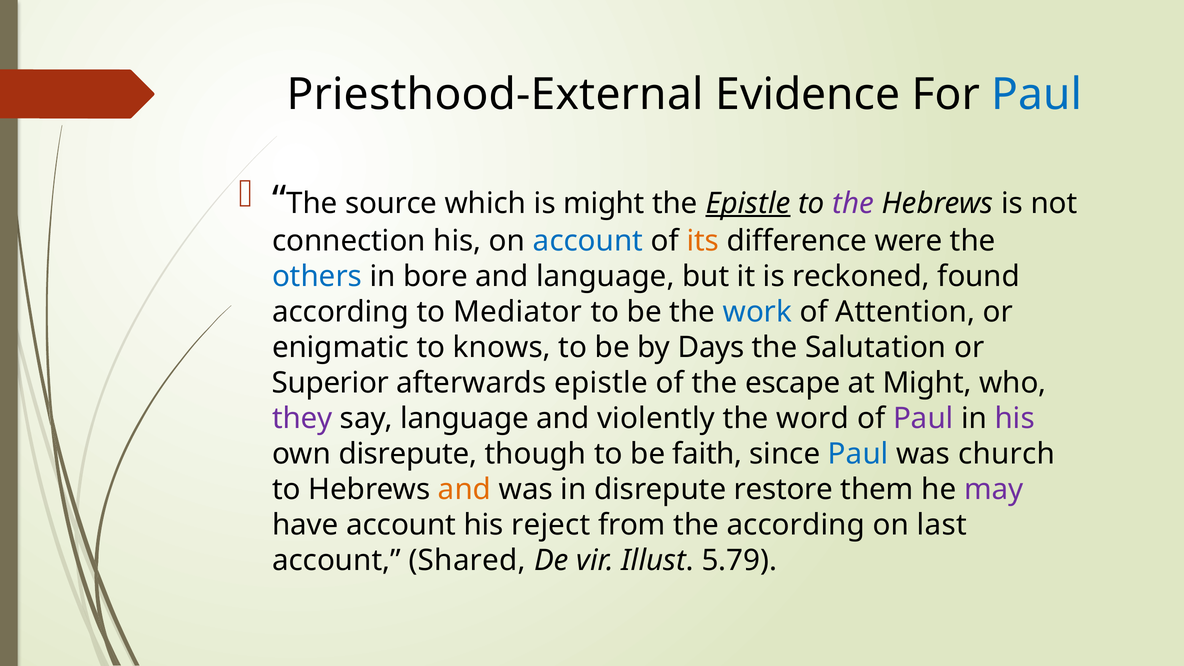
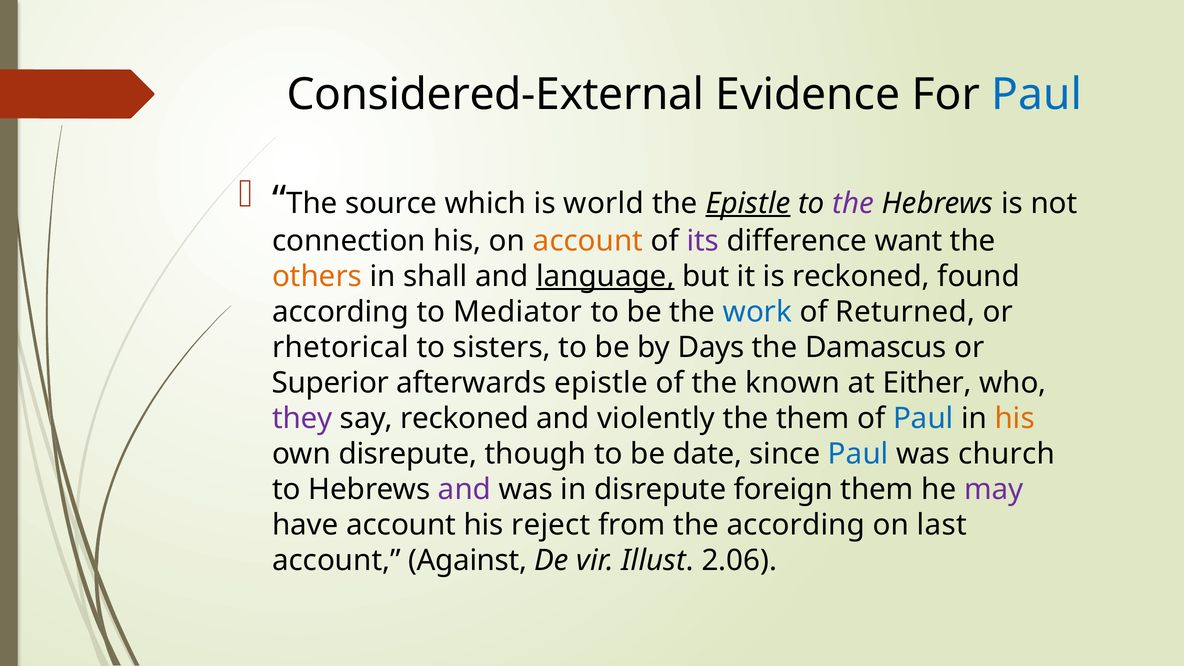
Priesthood-External: Priesthood-External -> Considered-External (495, 95)
is might: might -> world (604, 203)
account colour: blue -> orange (588, 241)
its colour: orange -> purple (703, 241)
were: were -> want (909, 241)
others colour: blue -> orange (317, 276)
bore: bore -> shall (435, 276)
language underline: none -> present (605, 276)
Attention: Attention -> Returned (905, 312)
enigmatic: enigmatic -> rhetorical (340, 347)
knows: knows -> sisters (502, 347)
Salutation: Salutation -> Damascus (876, 347)
escape: escape -> known (792, 383)
at Might: Might -> Either (927, 383)
say language: language -> reckoned (465, 418)
the word: word -> them (813, 418)
Paul colour: purple -> blue (923, 418)
his colour: purple -> orange (1015, 418)
faith: faith -> date (707, 454)
and colour: orange -> purple (465, 489)
restore: restore -> foreign (783, 489)
Shared: Shared -> Against (468, 560)
5.79: 5.79 -> 2.06 (739, 560)
